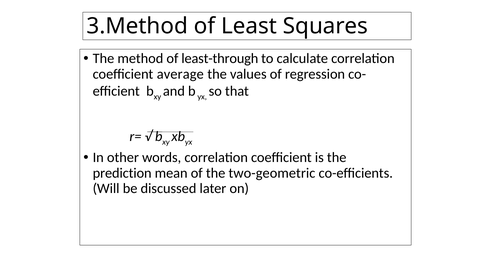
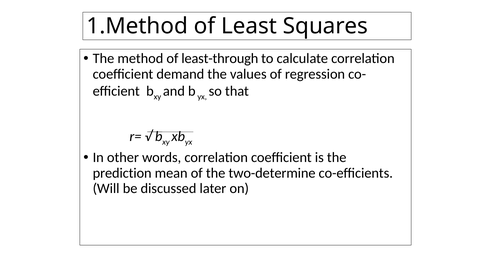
3.Method: 3.Method -> 1.Method (137, 26)
average: average -> demand (180, 74)
two-geometric: two-geometric -> two-determine (272, 173)
